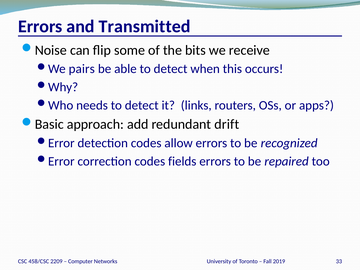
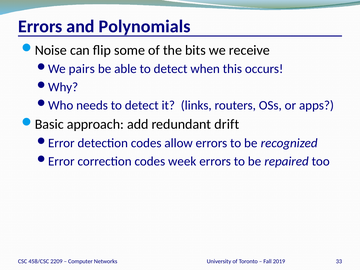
Transmitted: Transmitted -> Polynomials (145, 26)
fields: fields -> week (182, 161)
